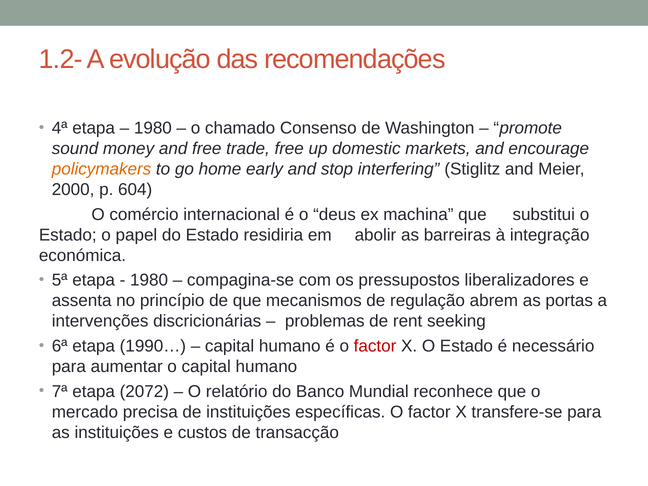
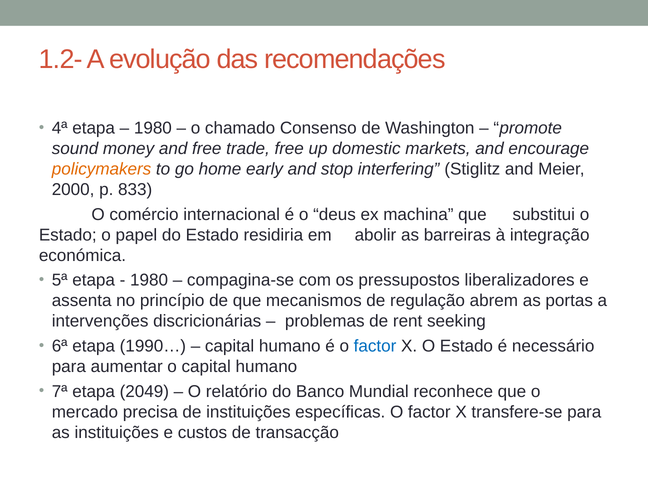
604: 604 -> 833 (135, 190)
factor colour: red -> blue (375, 346)
2072: 2072 -> 2049 (144, 391)
